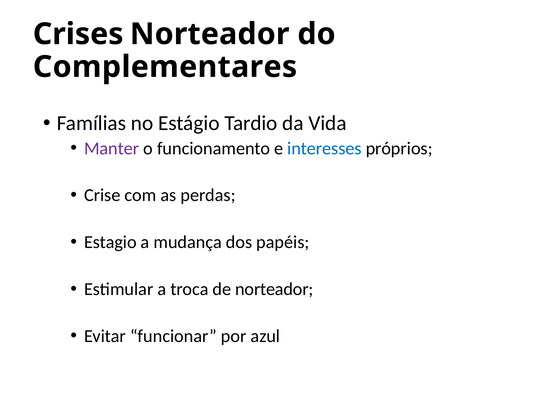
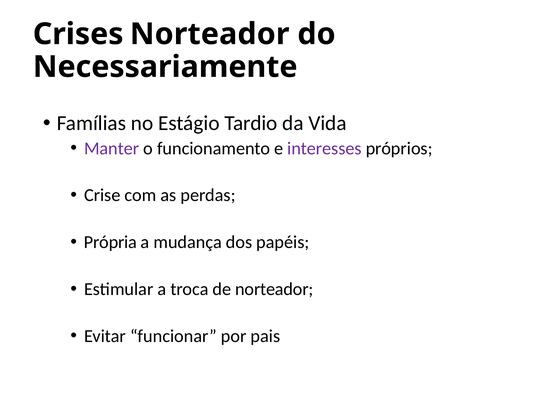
Complementares: Complementares -> Necessariamente (165, 67)
interesses colour: blue -> purple (324, 148)
Estagio: Estagio -> Própria (110, 242)
azul: azul -> pais (265, 336)
